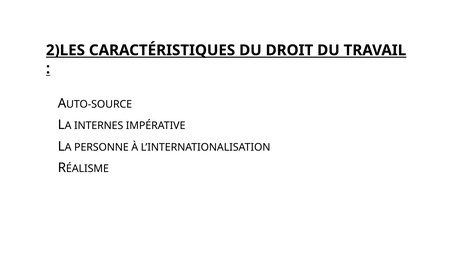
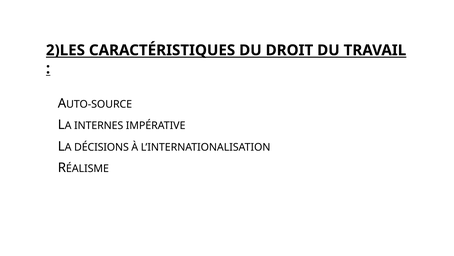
PERSONNE: PERSONNE -> DÉCISIONS (101, 147)
